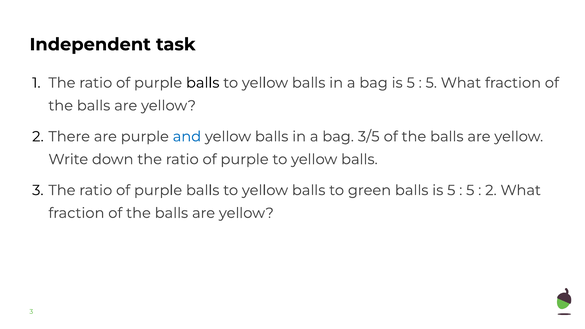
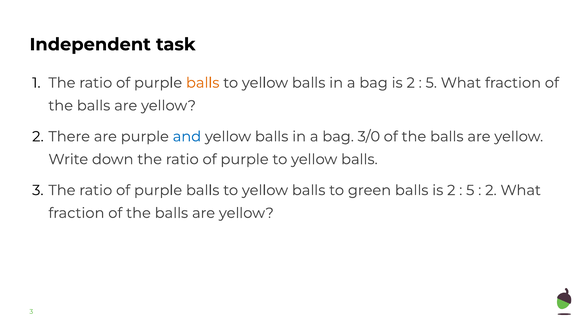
balls colour: black -> orange (203, 83)
bag is 5: 5 -> 2 (411, 83)
3/5: 3/5 -> 3/0 (369, 137)
balls is 5: 5 -> 2 (451, 190)
